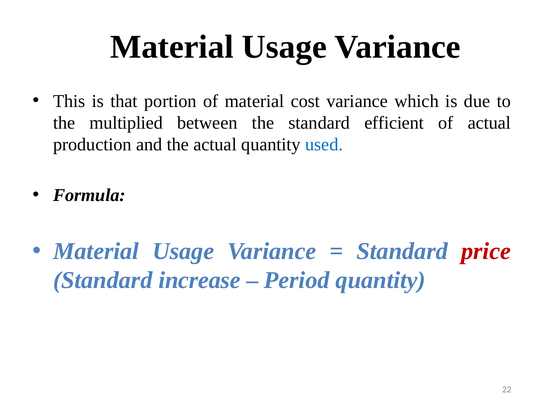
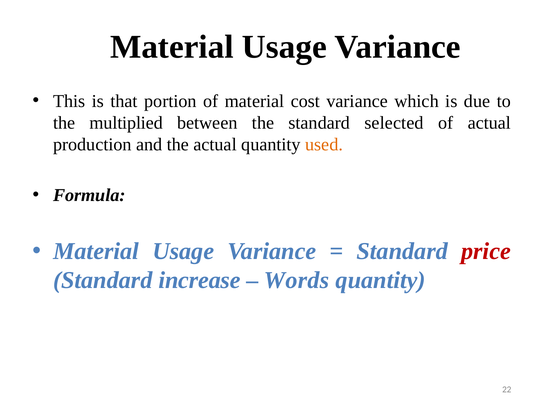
efficient: efficient -> selected (394, 123)
used colour: blue -> orange (324, 145)
Period: Period -> Words (297, 280)
